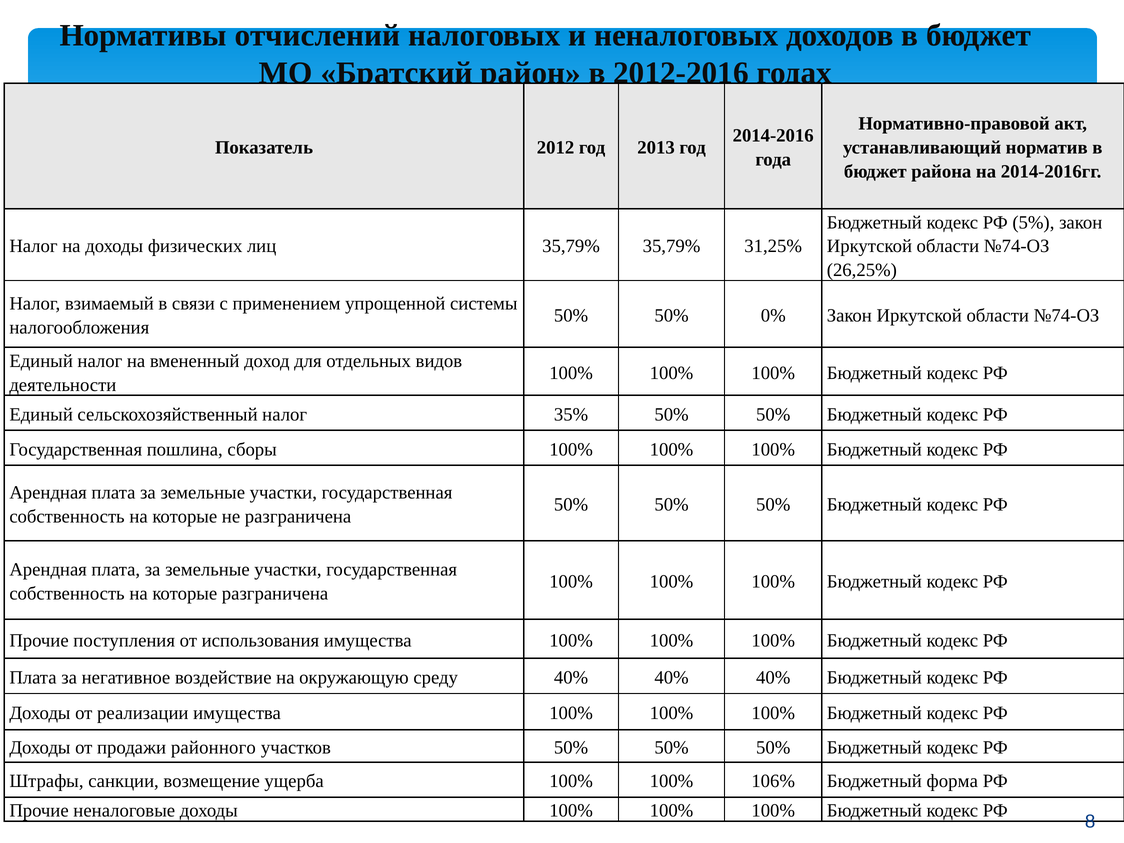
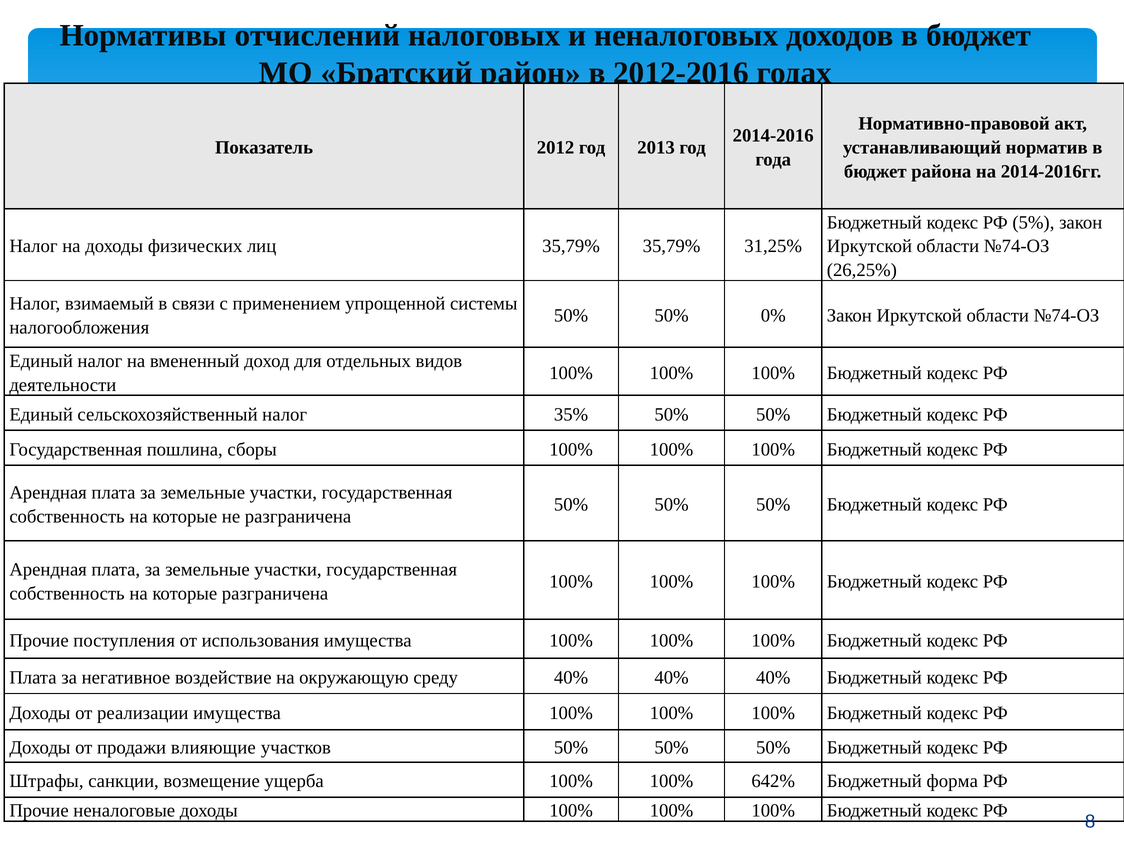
районного: районного -> влияющие (213, 748)
106%: 106% -> 642% (773, 781)
